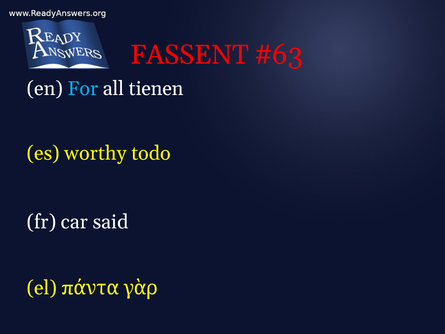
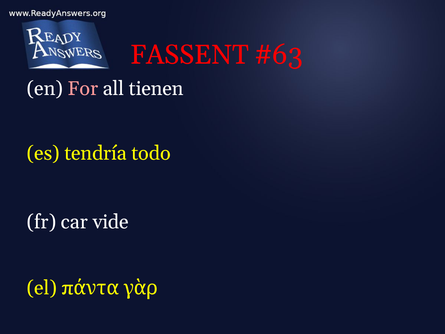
For colour: light blue -> pink (83, 89)
worthy: worthy -> tendría (96, 153)
said: said -> vide (111, 222)
